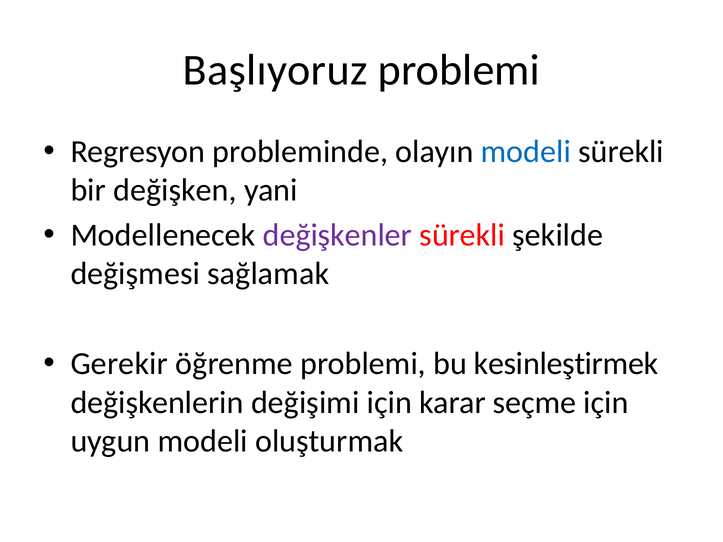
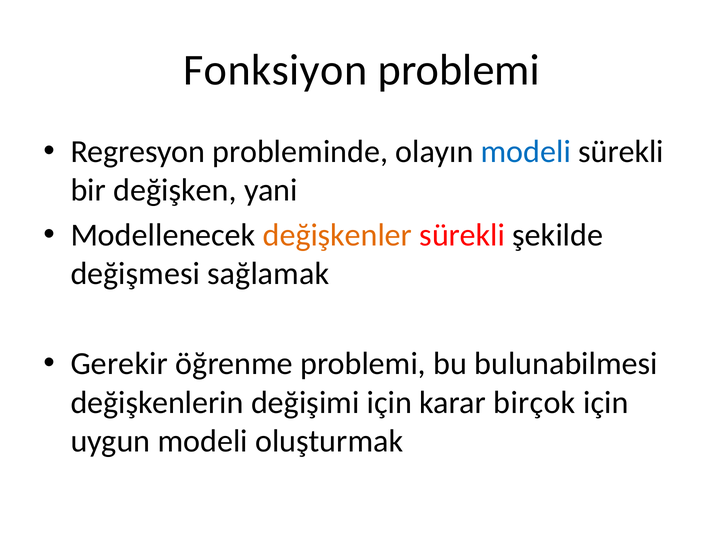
Başlıyoruz: Başlıyoruz -> Fonksiyon (275, 70)
değişkenler colour: purple -> orange (337, 235)
kesinleştirmek: kesinleştirmek -> bulunabilmesi (566, 364)
seçme: seçme -> birçok (534, 403)
